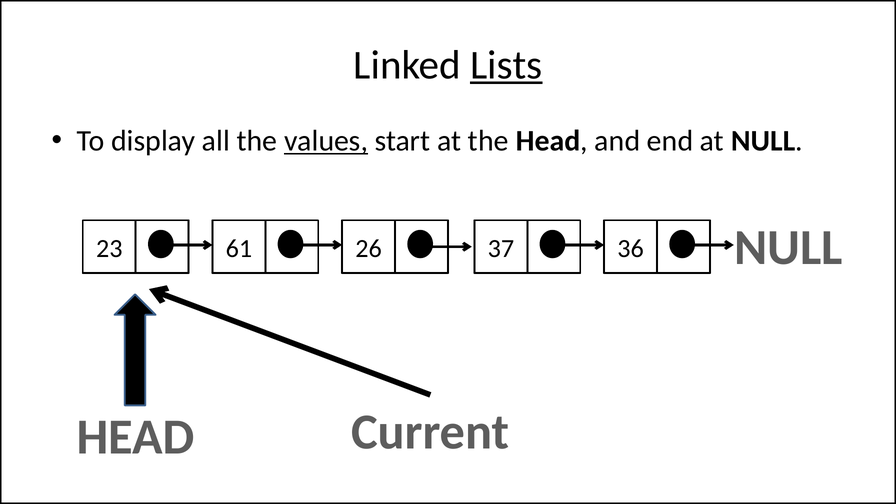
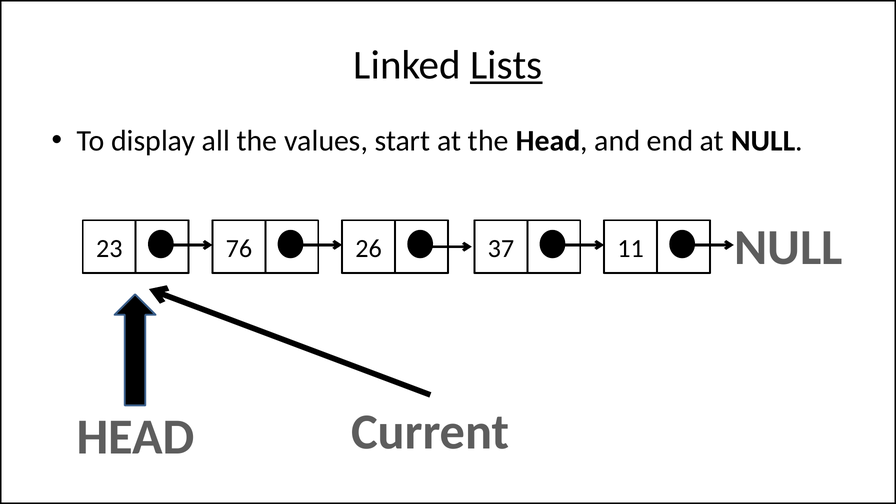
values underline: present -> none (326, 141)
61: 61 -> 76 (239, 249)
36: 36 -> 11 (631, 249)
